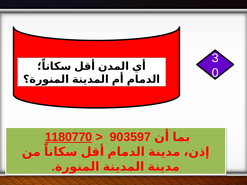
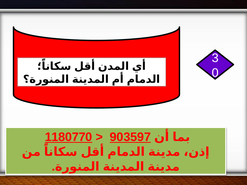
903597 underline: none -> present (130, 137)
